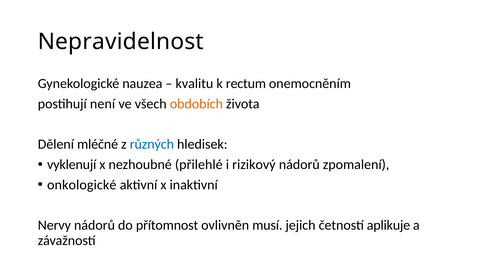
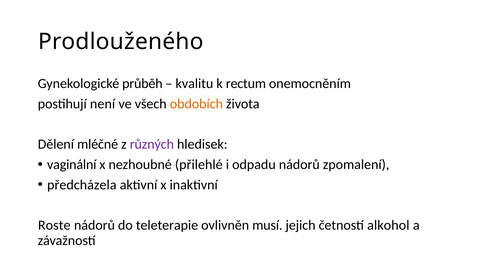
Nepravidelnost: Nepravidelnost -> Prodlouženého (121, 42)
nauzea: nauzea -> průběh (142, 84)
různých colour: blue -> purple (152, 144)
vyklenují: vyklenují -> vaginální (72, 165)
rizikový: rizikový -> odpadu (254, 165)
onkologické: onkologické -> předcházela (82, 185)
Nervy: Nervy -> Roste (54, 225)
přítomnost: přítomnost -> teleterapie (167, 225)
aplikuje: aplikuje -> alkohol (388, 225)
